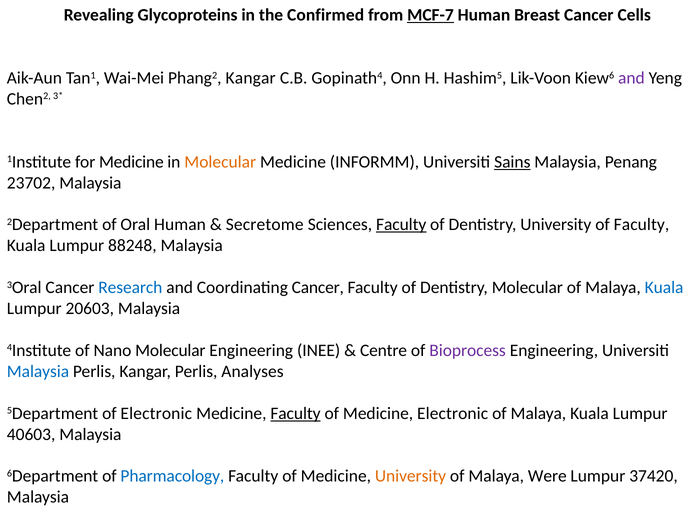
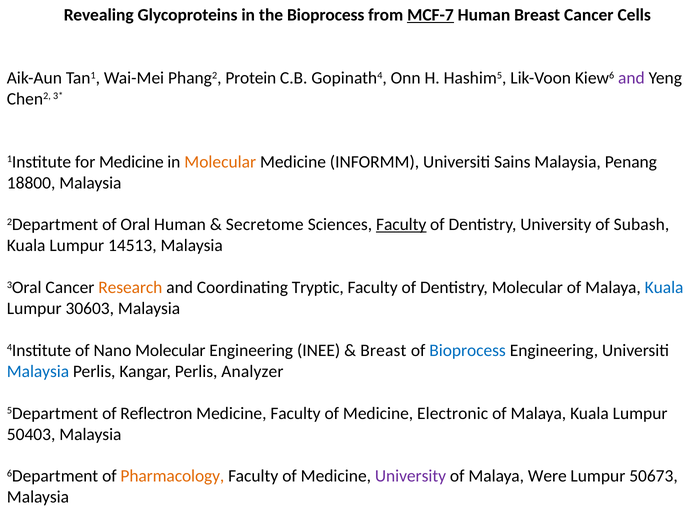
the Confirmed: Confirmed -> Bioprocess (326, 15)
Phang2 Kangar: Kangar -> Protein (251, 78)
Sains underline: present -> none (512, 162)
23702: 23702 -> 18800 (31, 183)
of Faculty: Faculty -> Subash (642, 224)
88248: 88248 -> 14513 (132, 245)
Research colour: blue -> orange (130, 287)
Coordinating Cancer: Cancer -> Tryptic (318, 287)
20603: 20603 -> 30603 (90, 308)
Centre: Centre -> Breast (383, 350)
Bioprocess colour: purple -> blue (468, 350)
Analyses: Analyses -> Analyzer (252, 371)
of Electronic: Electronic -> Reflectron (156, 413)
Faculty underline: present -> none (295, 413)
40603: 40603 -> 50403 (31, 434)
Pharmacology colour: blue -> orange (172, 476)
University colour: orange -> purple (410, 476)
37420: 37420 -> 50673 (654, 476)
